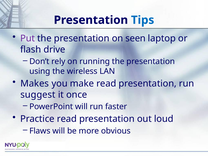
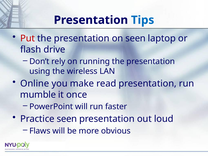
Put colour: purple -> red (28, 38)
Makes: Makes -> Online (35, 84)
suggest: suggest -> mumble (38, 95)
Practice read: read -> seen (67, 119)
